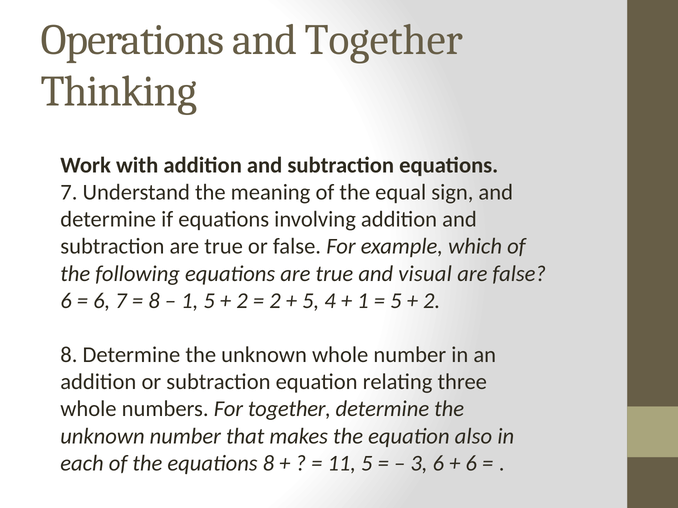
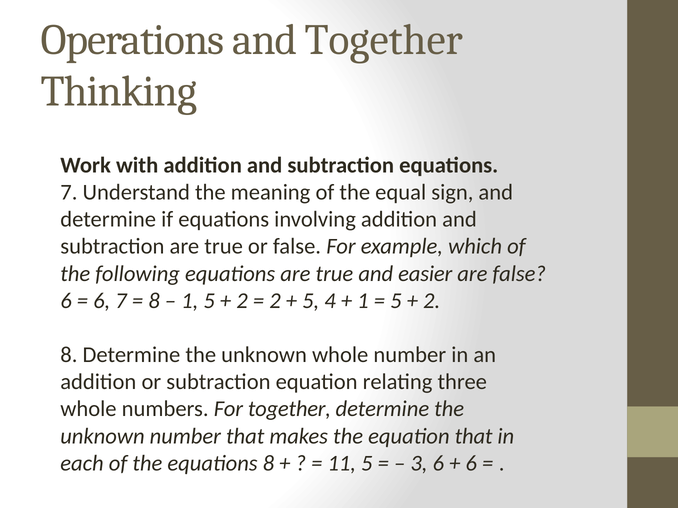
visual: visual -> easier (425, 274)
equation also: also -> that (474, 437)
